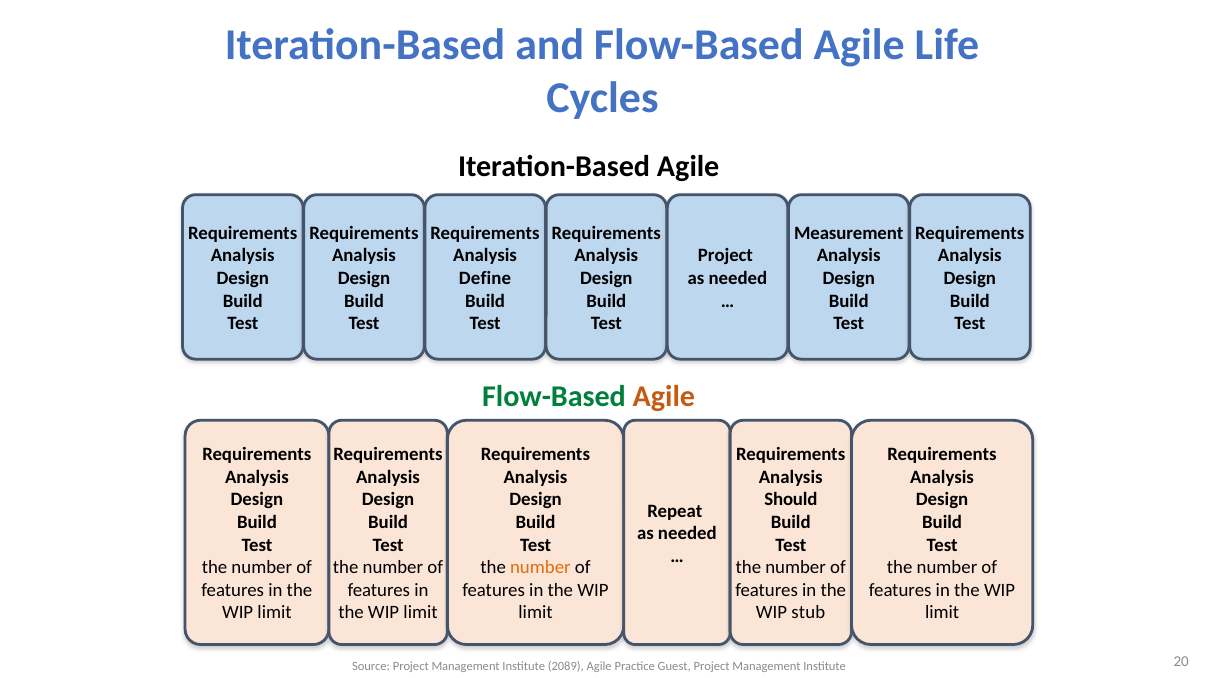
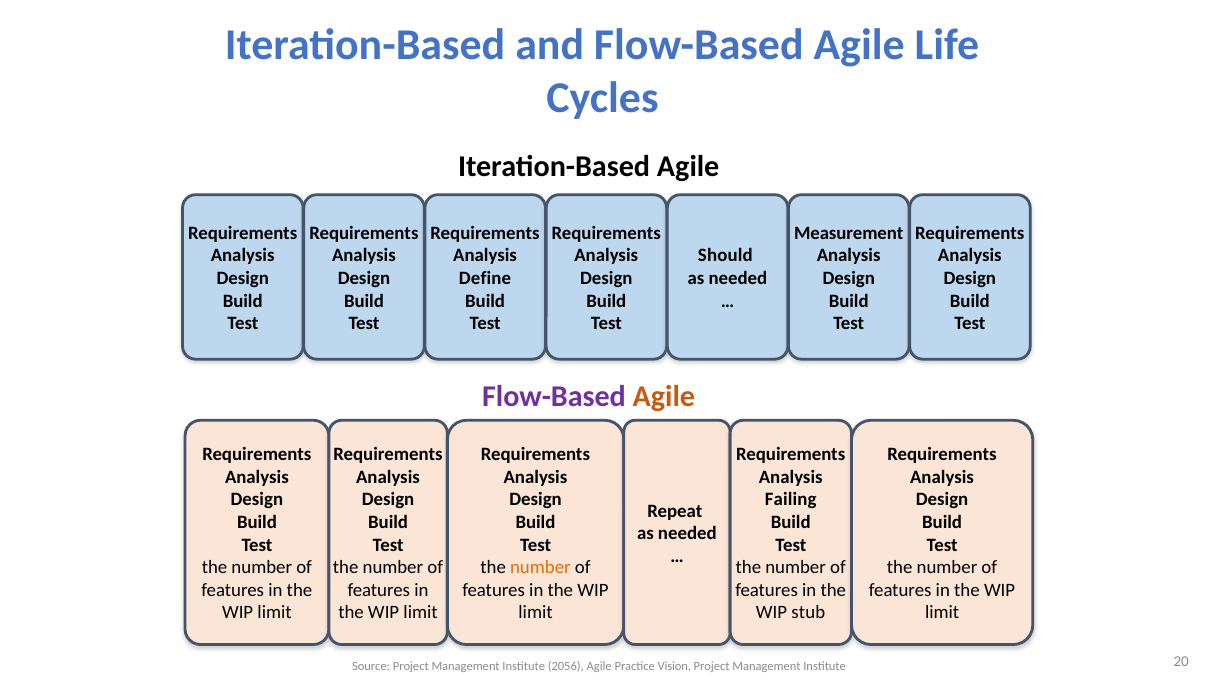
Project: Project -> Should (725, 256)
Flow-Based colour: green -> purple (554, 396)
Should: Should -> Failing (791, 500)
2089: 2089 -> 2056 (566, 666)
Guest: Guest -> Vision (674, 666)
